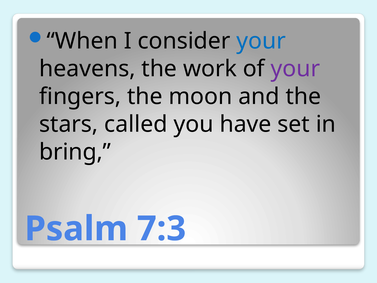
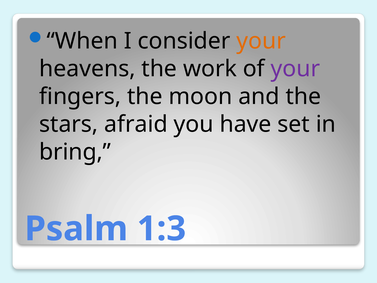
your colour: blue -> orange (261, 41)
called: called -> afraid (136, 124)
7:3: 7:3 -> 1:3 (161, 229)
